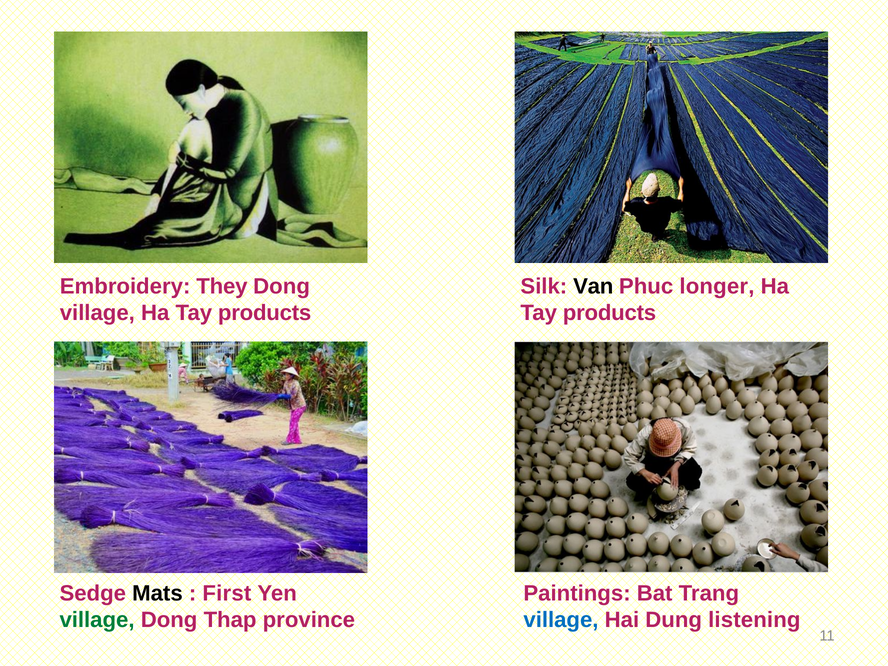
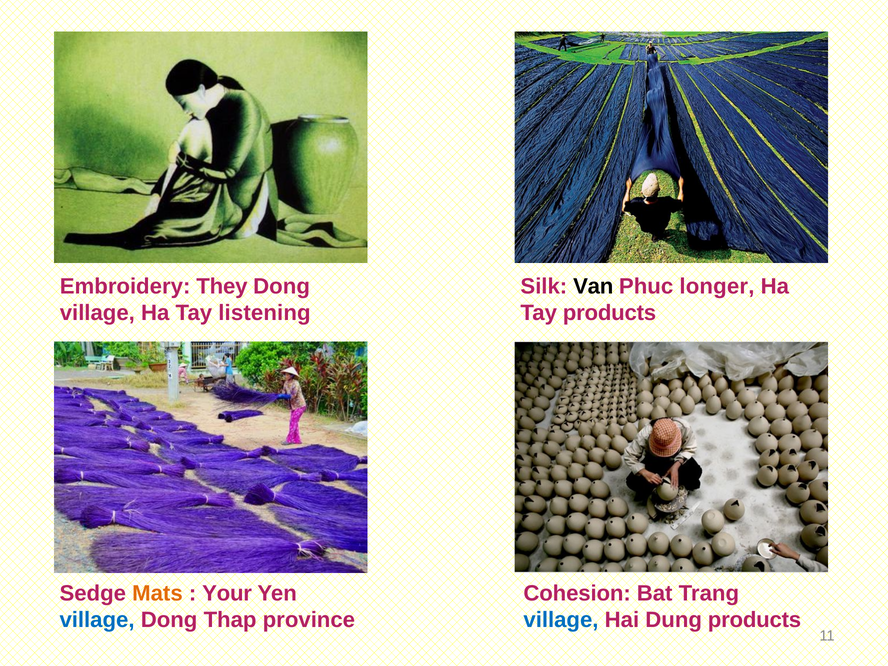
village Ha Tay products: products -> listening (264, 313)
Mats colour: black -> orange (157, 593)
First: First -> Your (227, 593)
Paintings: Paintings -> Cohesion (577, 593)
village colour: green -> blue (97, 620)
Dung listening: listening -> products (755, 620)
